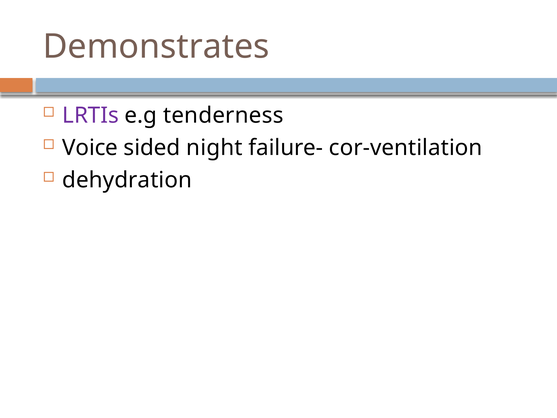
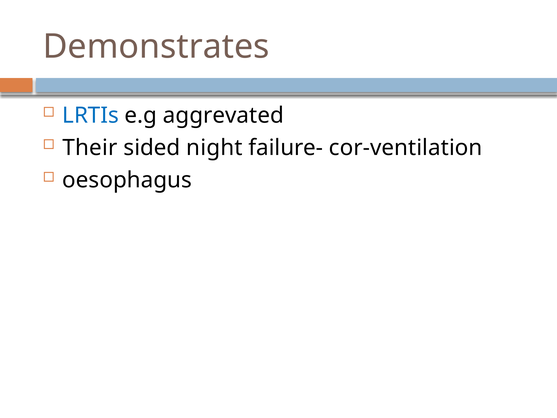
LRTIs colour: purple -> blue (91, 115)
tenderness: tenderness -> aggrevated (223, 115)
Voice: Voice -> Their (90, 148)
dehydration: dehydration -> oesophagus (127, 180)
